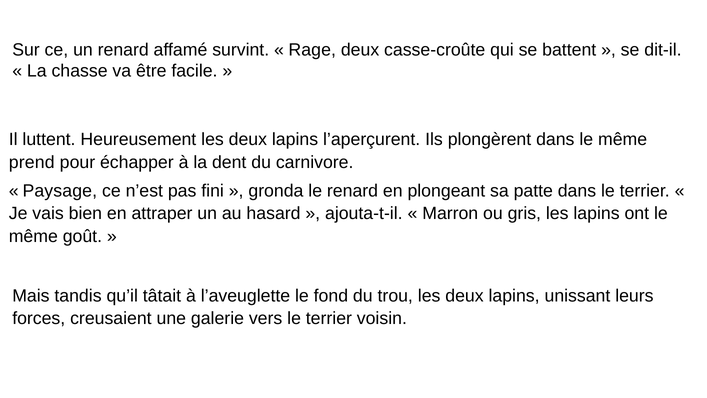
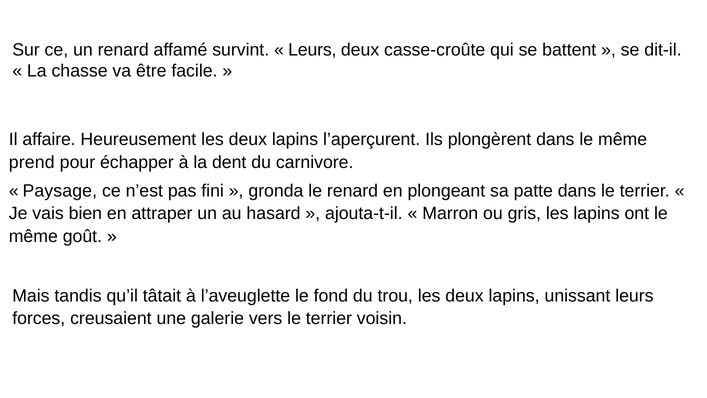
Rage: Rage -> Leurs (312, 50)
luttent: luttent -> affaire (49, 139)
